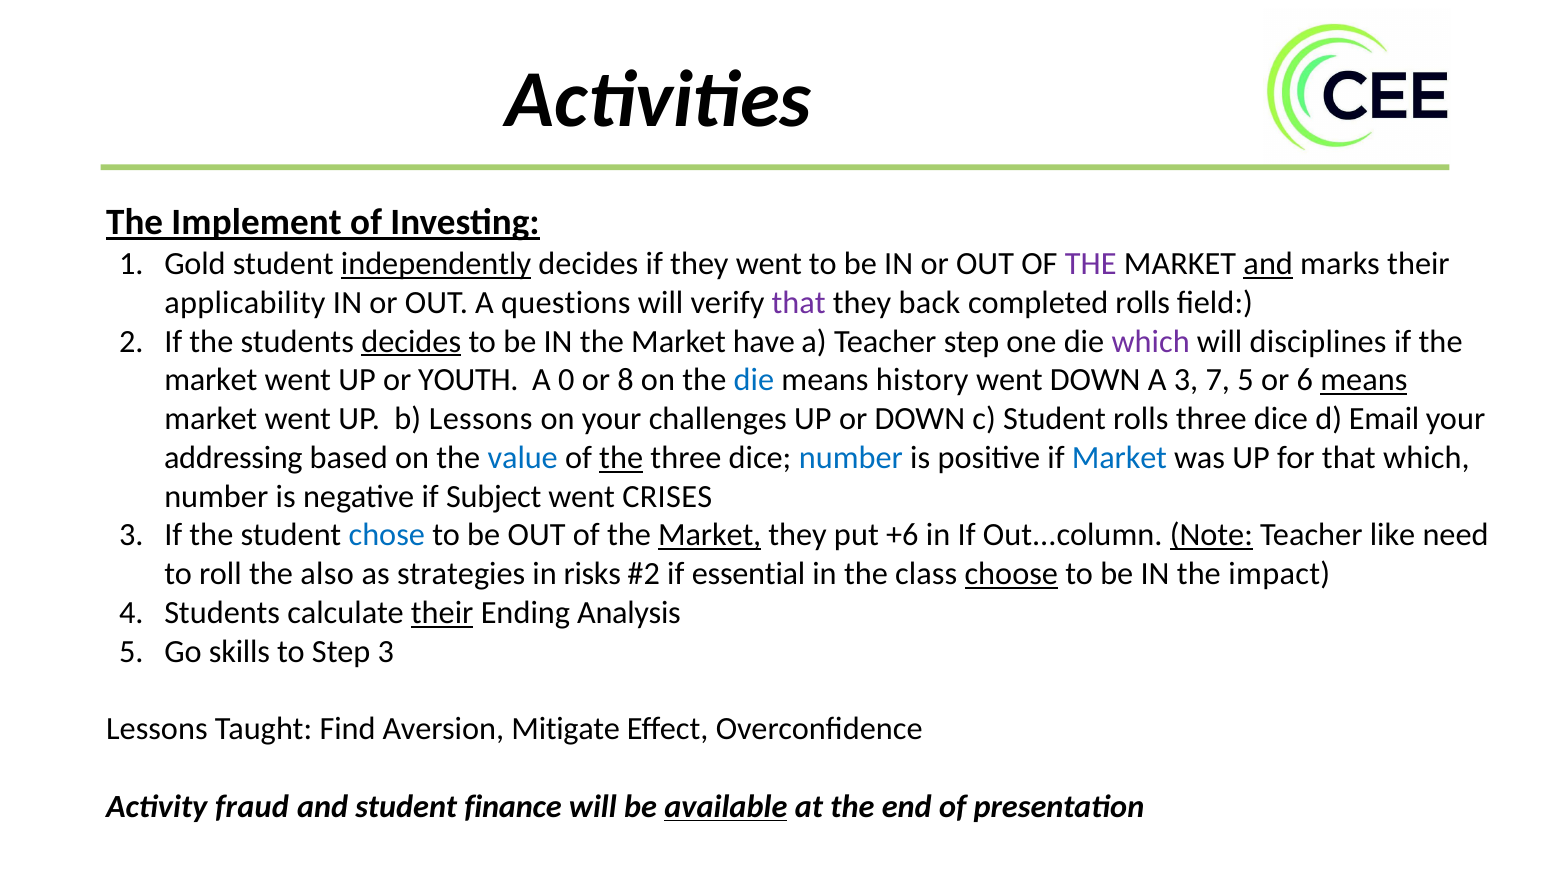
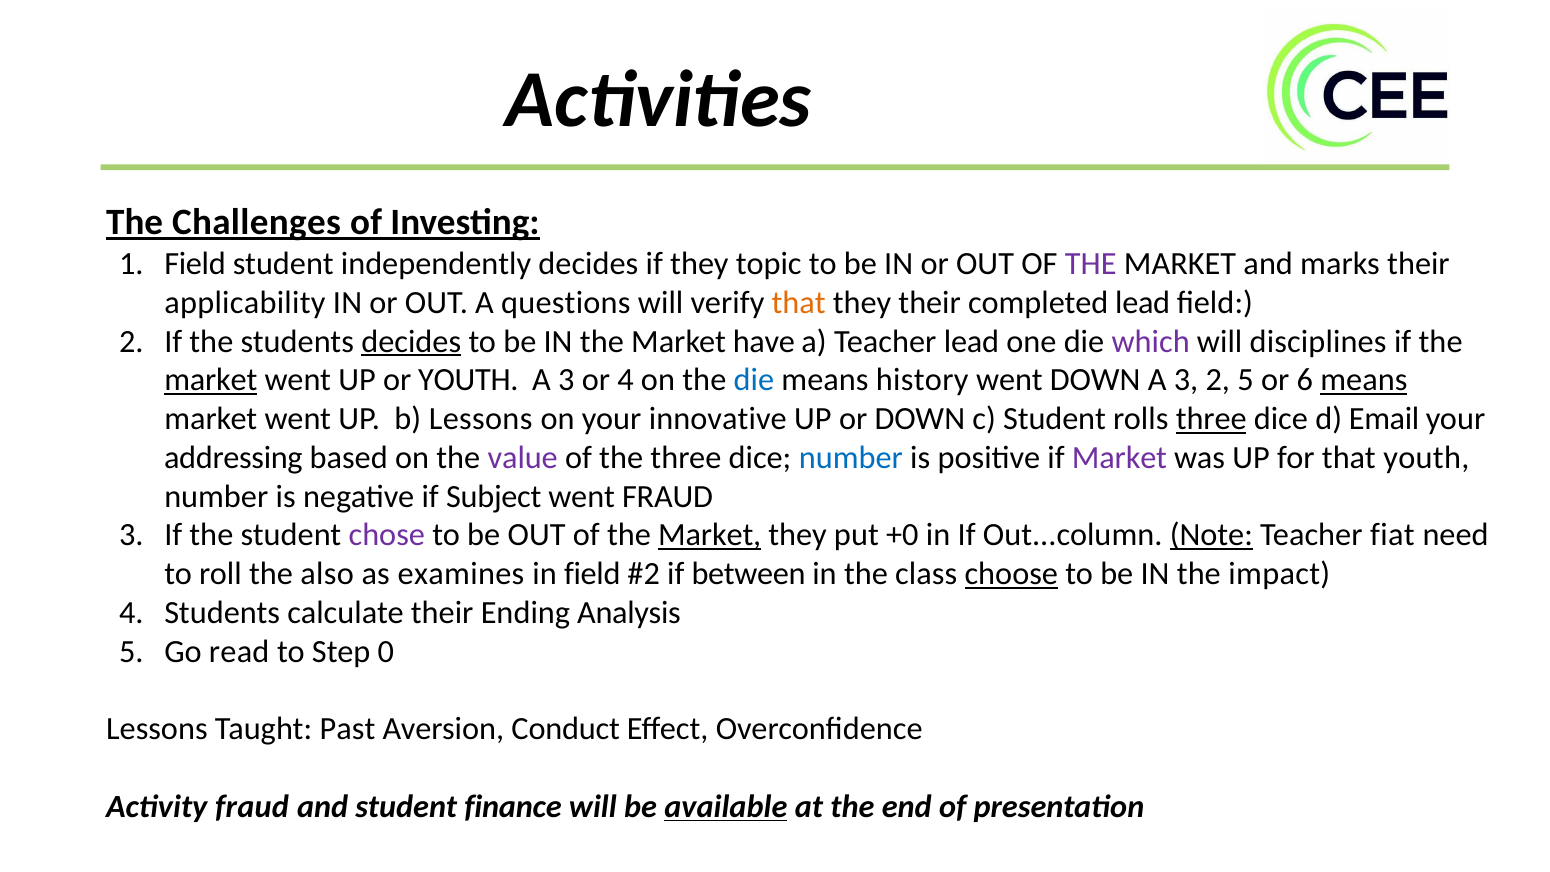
Implement: Implement -> Challenges (257, 222)
1 Gold: Gold -> Field (195, 264)
independently underline: present -> none (436, 264)
they went: went -> topic (769, 264)
and underline: present -> none (1268, 264)
that colour: purple -> orange (799, 303)
they back: back -> their (930, 303)
completed rolls: rolls -> lead (1143, 303)
Teacher step: step -> lead (971, 341)
market underline: none -> present (211, 380)
0: 0 -> 3 (566, 380)
or 8: 8 -> 4 (626, 380)
3 7: 7 -> 2 (1218, 380)
challenges: challenges -> innovative (718, 419)
three underline: none -> present (1211, 419)
value colour: blue -> purple (523, 458)
the underline: present -> none (621, 458)
Market colour: blue -> purple (1119, 458)
that which: which -> youth (1426, 458)
went CRISES: CRISES -> FRAUD (668, 496)
chose colour: blue -> purple (387, 535)
+6: +6 -> +0 (902, 535)
like: like -> fiat (1392, 535)
strategies: strategies -> examines (461, 574)
in risks: risks -> field (592, 574)
essential: essential -> between (749, 574)
their underline: present -> none (442, 613)
skills: skills -> read (239, 651)
Step 3: 3 -> 0 (386, 651)
Find: Find -> Past (347, 729)
Mitigate: Mitigate -> Conduct (566, 729)
